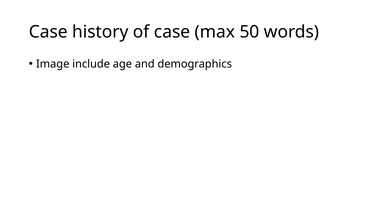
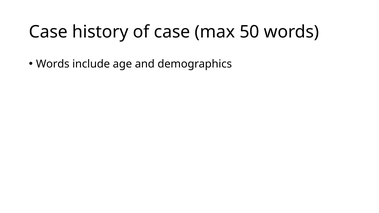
Image: Image -> Words (53, 64)
